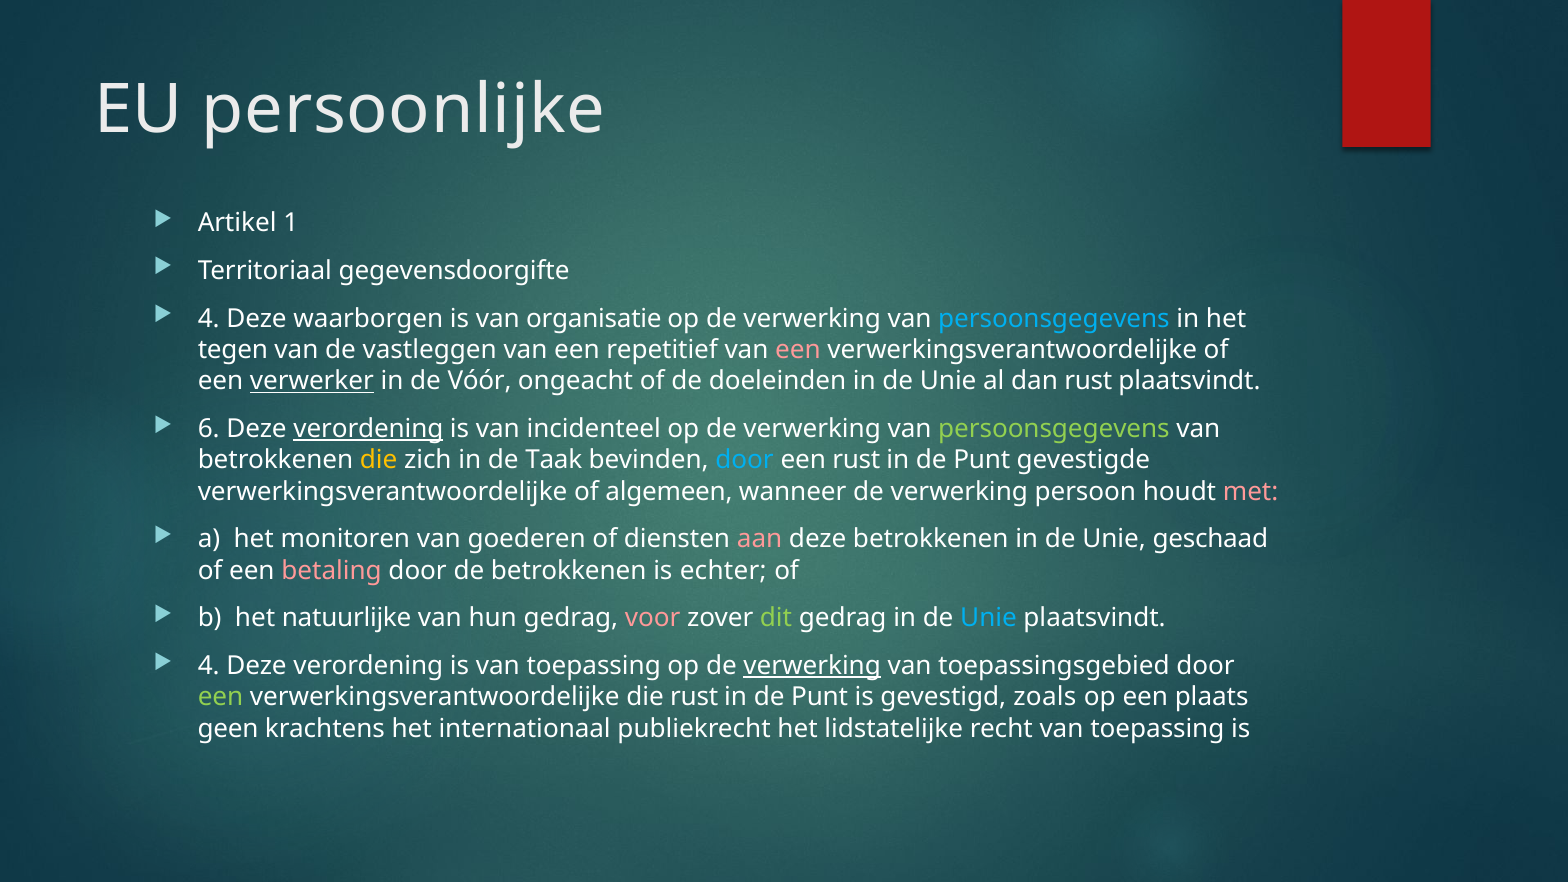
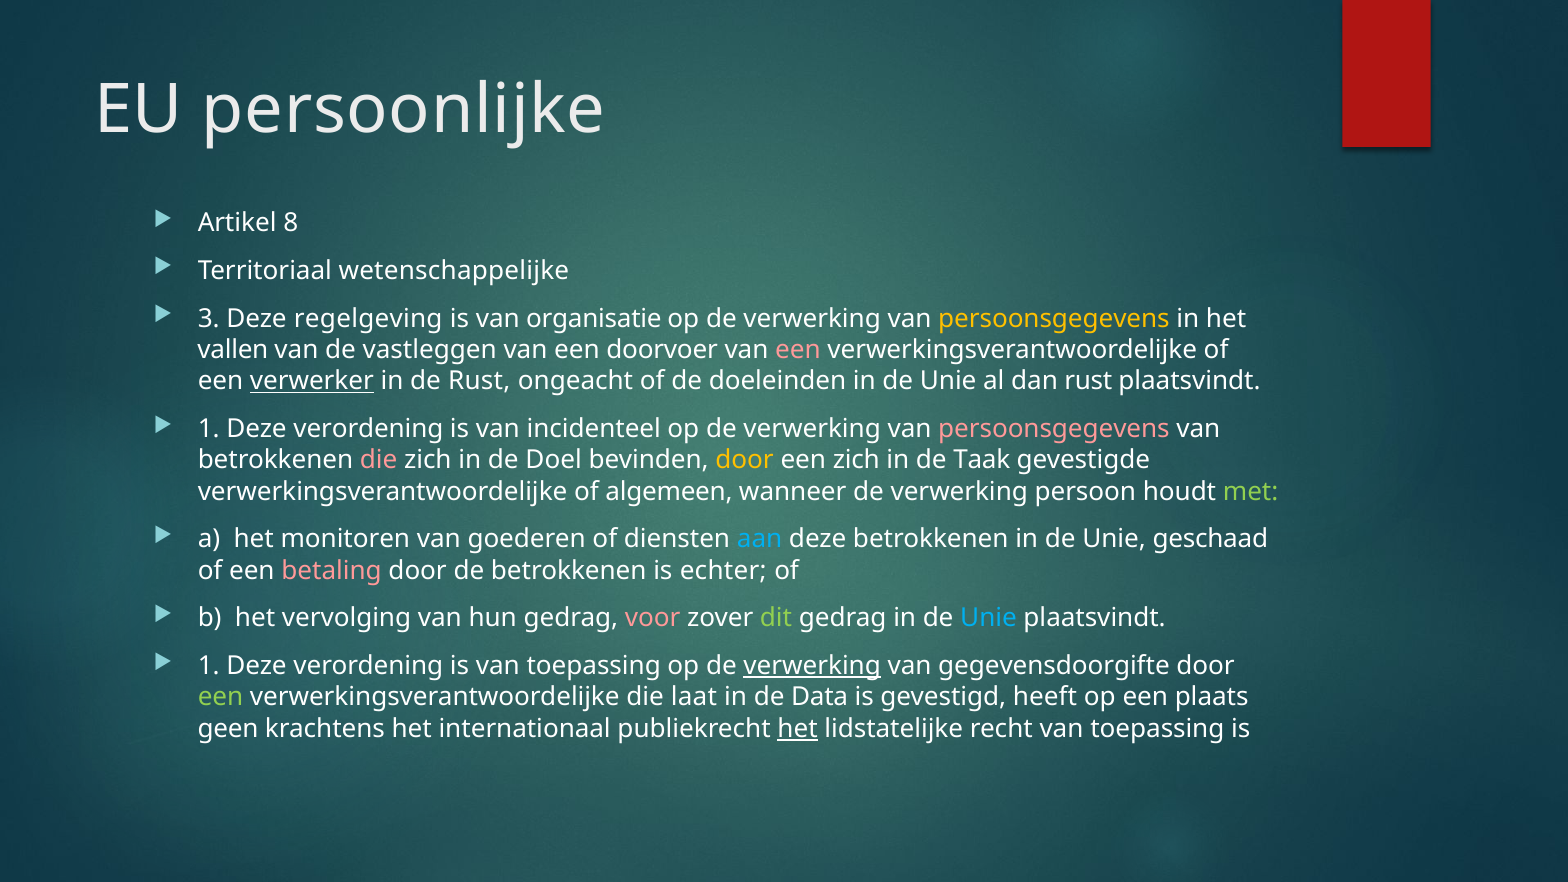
1: 1 -> 8 (291, 223)
gegevensdoorgifte: gegevensdoorgifte -> wetenschappelijke (454, 271)
4: 4 -> 3 (209, 318)
waarborgen: waarborgen -> regelgeving (368, 318)
persoonsgegevens colour: light blue -> yellow (1054, 318)
tegen: tegen -> vallen (233, 350)
repetitief: repetitief -> doorvoer (662, 350)
de Vóór: Vóór -> Rust (479, 381)
6: 6 -> 1 (209, 429)
verordening underline: present -> none (368, 429)
persoonsgegevens colour: light green -> pink (1054, 429)
die colour: yellow -> pink (379, 460)
Taak: Taak -> Doel (554, 460)
door colour: light blue -> yellow (745, 460)
een rust: rust -> zich (856, 460)
Punt: Punt -> Taak (982, 460)
met colour: pink -> light green (1251, 492)
aan colour: pink -> light blue (760, 539)
natuurlijke: natuurlijke -> vervolging (347, 618)
4: 4 -> 1 (209, 666)
toepassingsgebied: toepassingsgebied -> gegevensdoorgifte (1054, 666)
die rust: rust -> laat (694, 697)
Punt: Punt -> Data (820, 697)
zoals: zoals -> heeft (1045, 697)
het underline: none -> present (798, 729)
